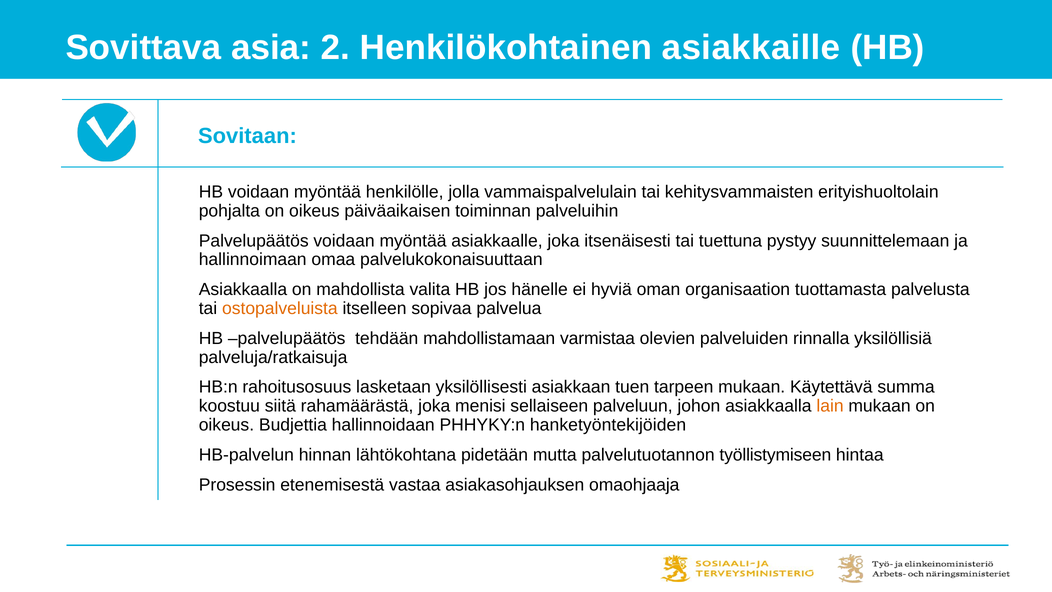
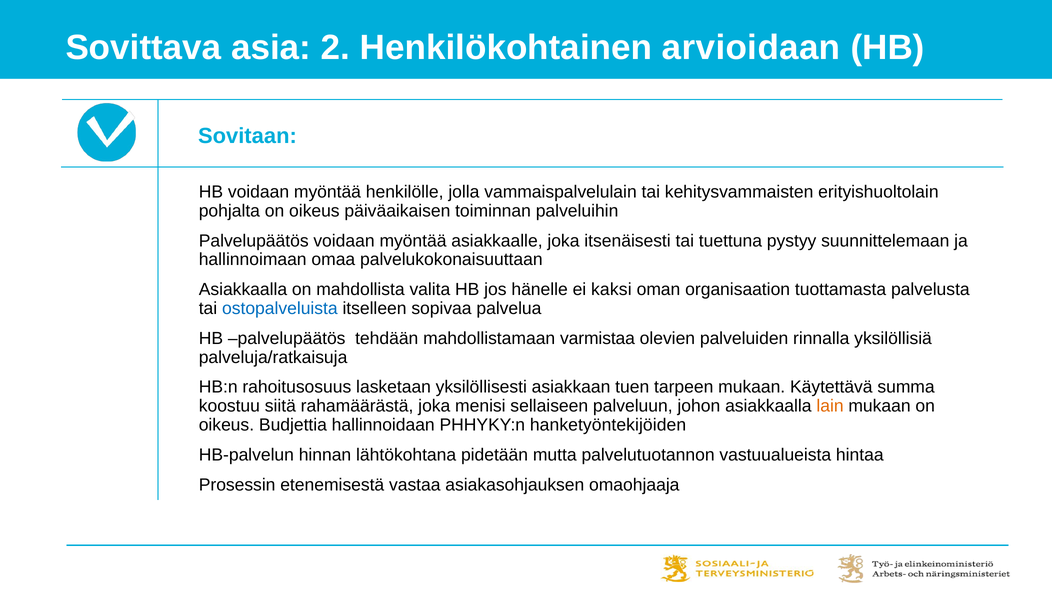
asiakkaille: asiakkaille -> arvioidaan (751, 48)
hyviä: hyviä -> kaksi (611, 289)
ostopalveluista colour: orange -> blue (280, 308)
työllistymiseen: työllistymiseen -> vastuualueista (775, 455)
